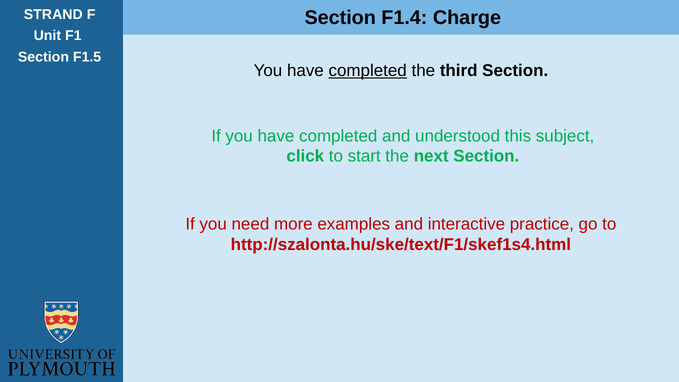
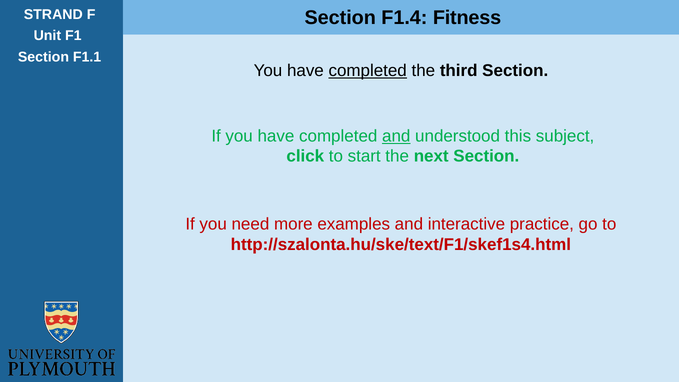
Charge: Charge -> Fitness (467, 17)
F1.5: F1.5 -> F1.1 (87, 57)
and underline: none -> present (396, 136)
